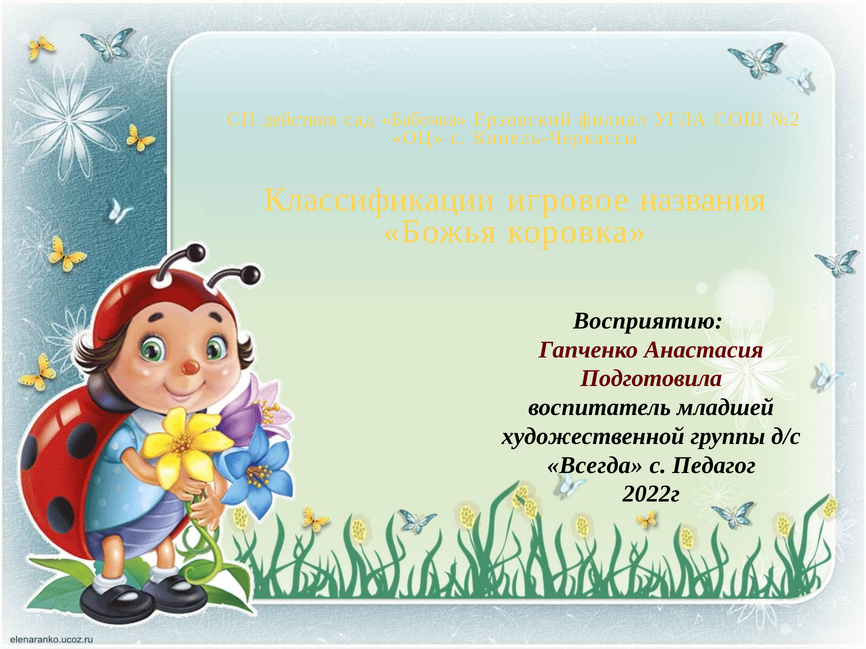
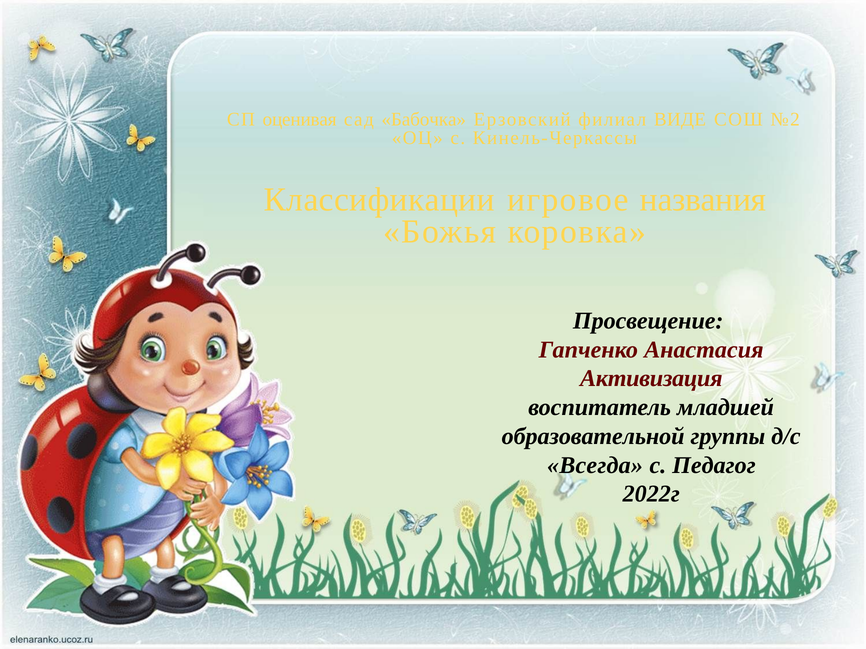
действия: действия -> оценивая (300, 119)
УГЛА: УГЛА -> ВИДЕ (680, 119)
Восприятию: Восприятию -> Просвещение (648, 321)
Подготовила: Подготовила -> Активизация (651, 379)
художественной: художественной -> образовательной (593, 437)
